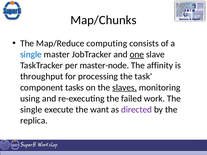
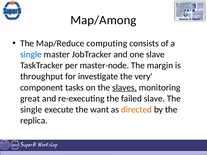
Map/Chunks: Map/Chunks -> Map/Among (103, 20)
one underline: present -> none (137, 54)
affinity: affinity -> margin (160, 66)
processing: processing -> investigate (98, 77)
task: task -> very (143, 77)
using: using -> great (30, 99)
failed work: work -> slave (154, 99)
directed colour: purple -> orange (137, 110)
